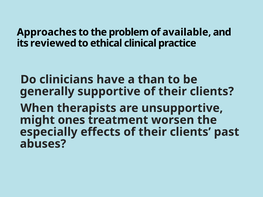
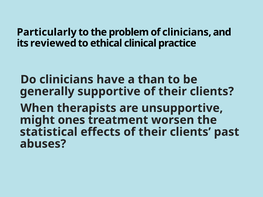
Approaches: Approaches -> Particularly (47, 32)
of available: available -> clinicians (187, 32)
especially: especially -> statistical (49, 132)
